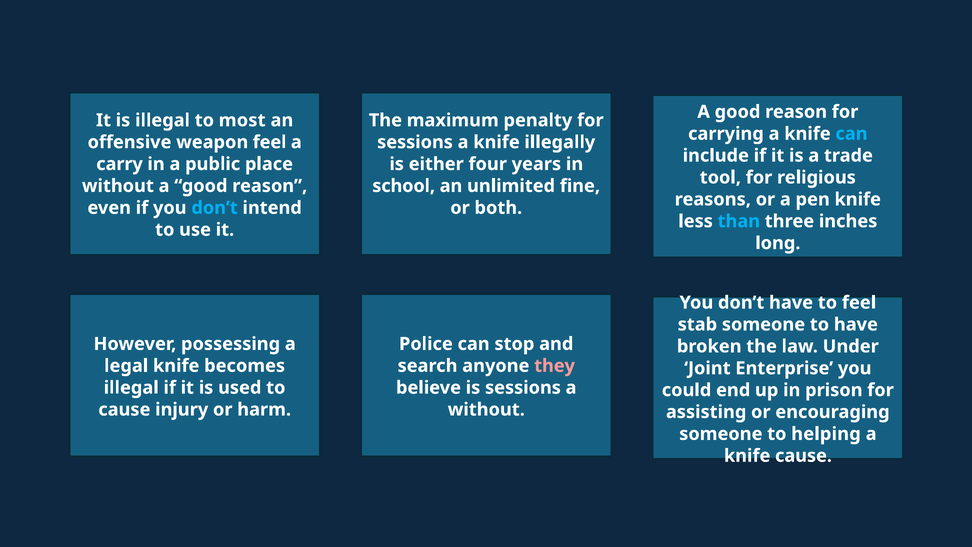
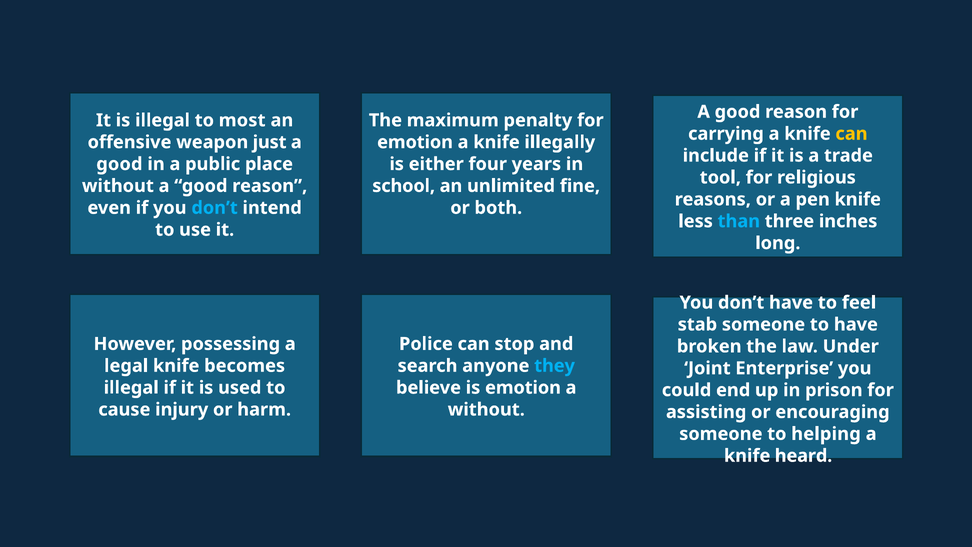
can colour: light blue -> yellow (851, 134)
weapon feel: feel -> just (270, 142)
sessions: sessions -> emotion (415, 142)
carry: carry -> good (119, 164)
they colour: pink -> light blue (555, 366)
is sessions: sessions -> emotion (523, 388)
knife cause: cause -> heard (804, 456)
